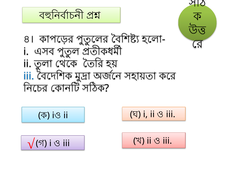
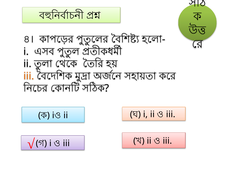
iii colour: blue -> orange (29, 76)
